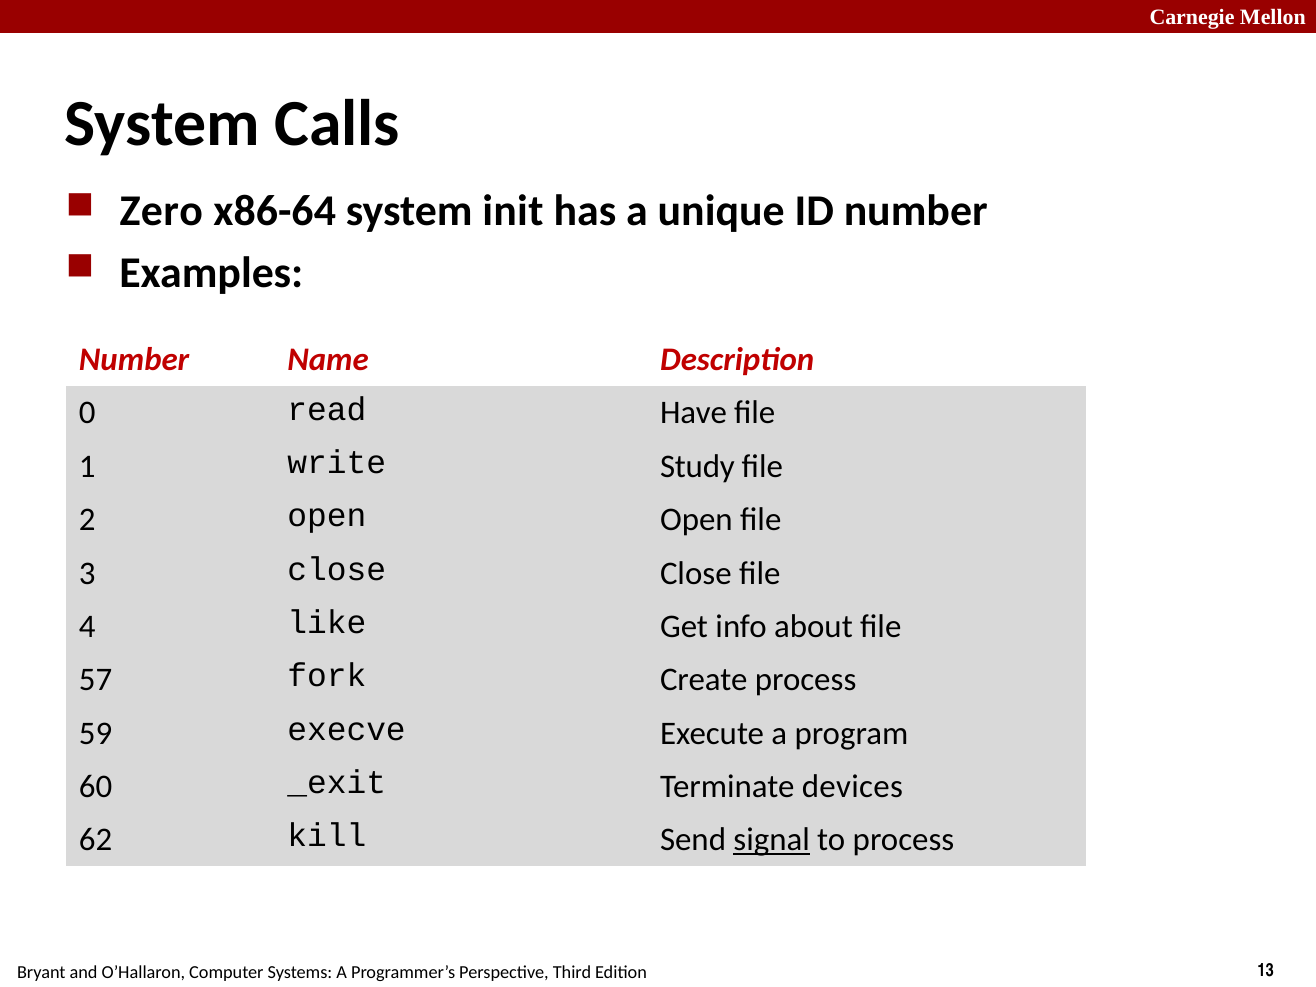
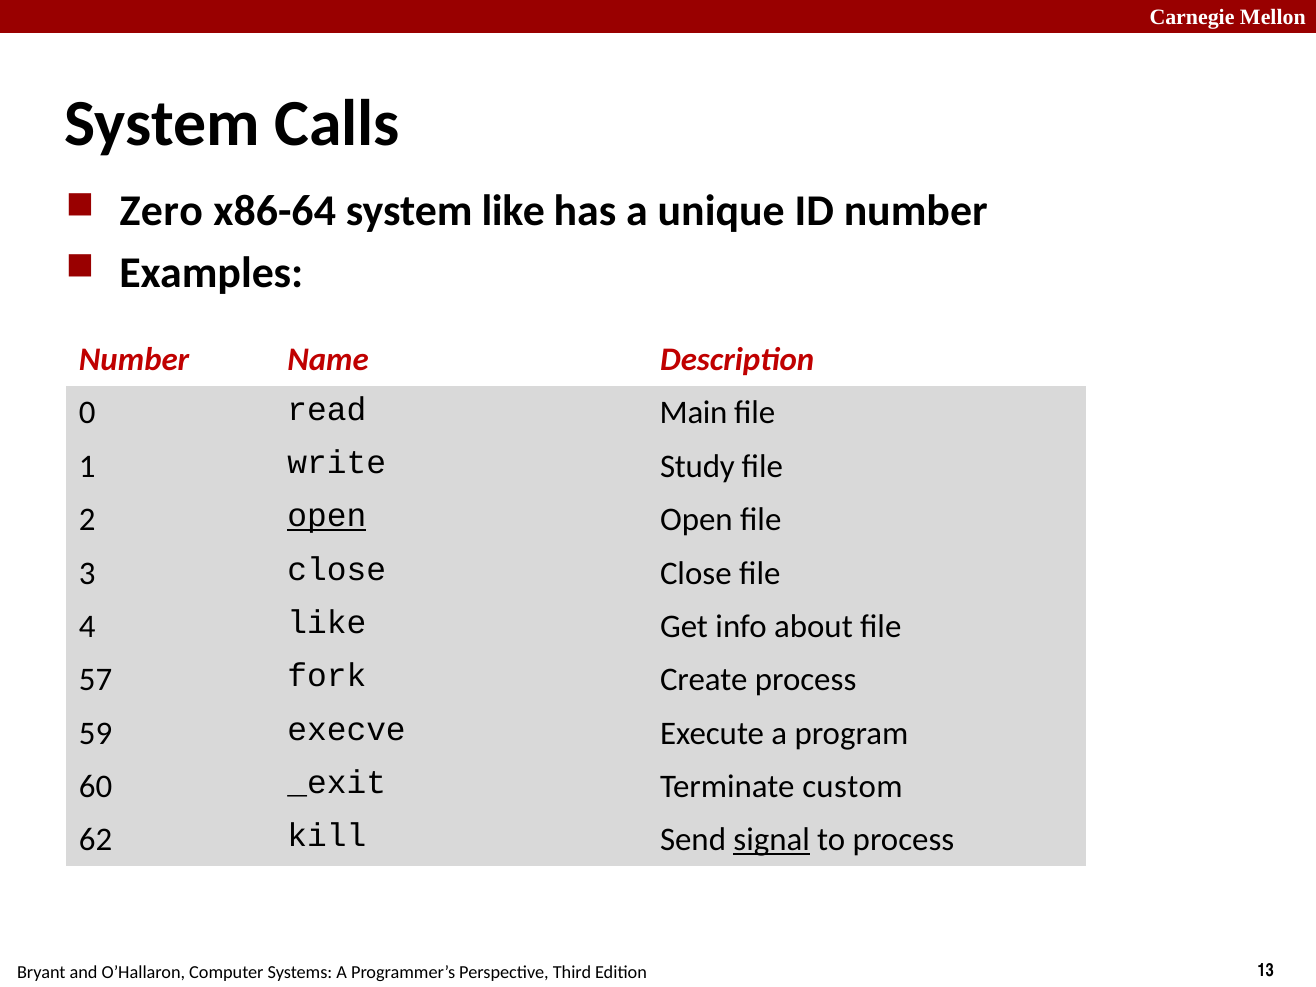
system init: init -> like (513, 211)
Have: Have -> Main (694, 413)
open underline: none -> present (327, 516)
devices: devices -> custom (852, 787)
